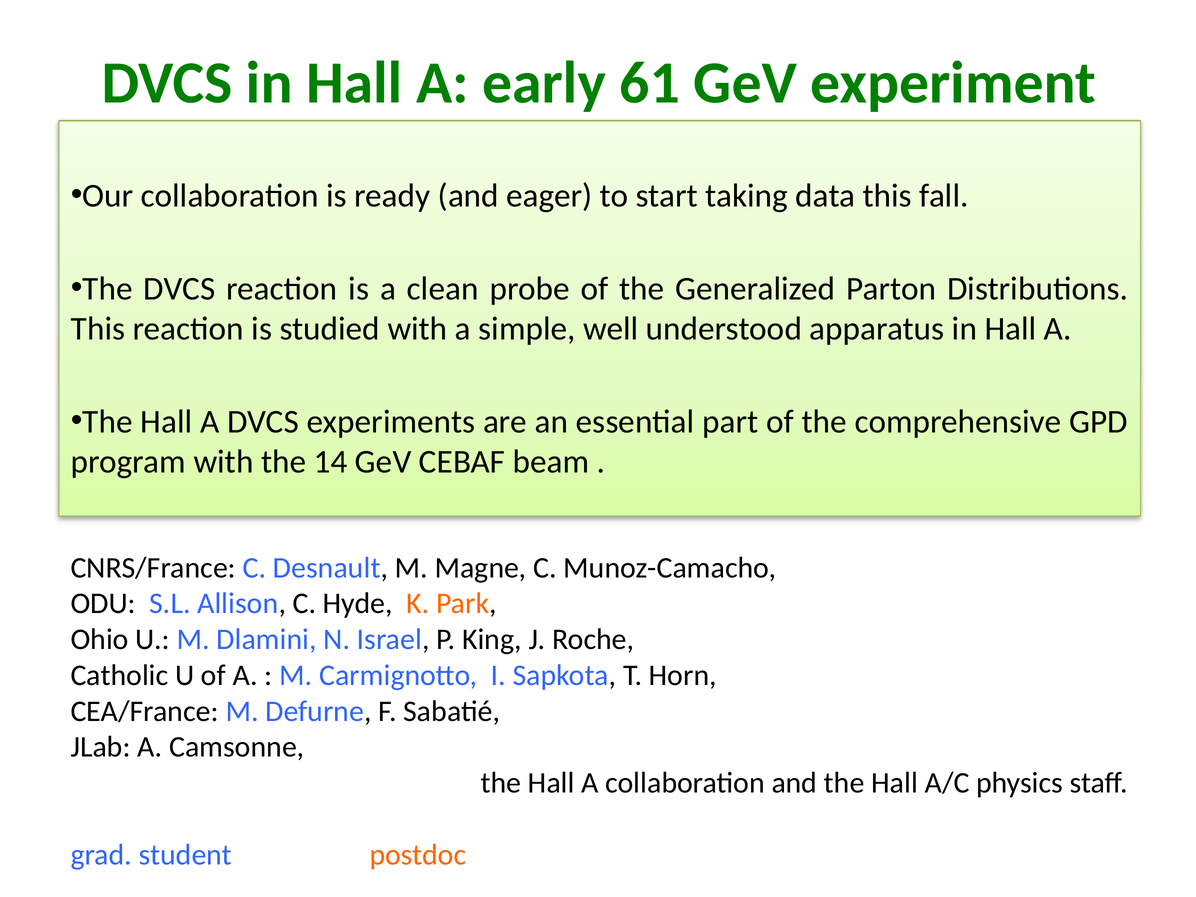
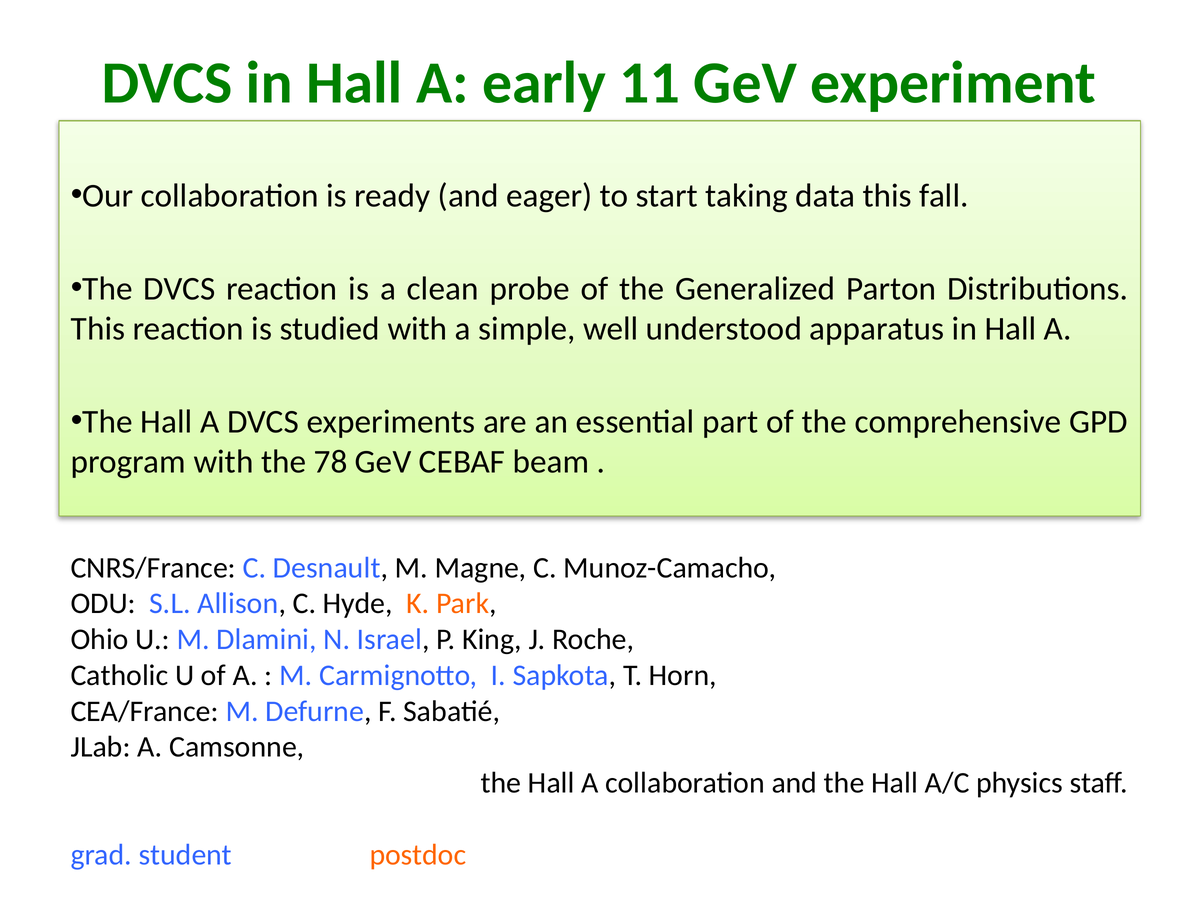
61: 61 -> 11 (650, 83)
14: 14 -> 78 (331, 462)
